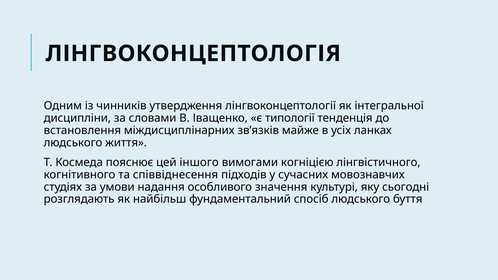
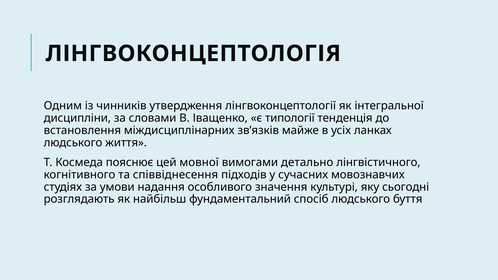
іншого: іншого -> мовної (199, 162)
когніцією: когніцією -> детально (307, 162)
